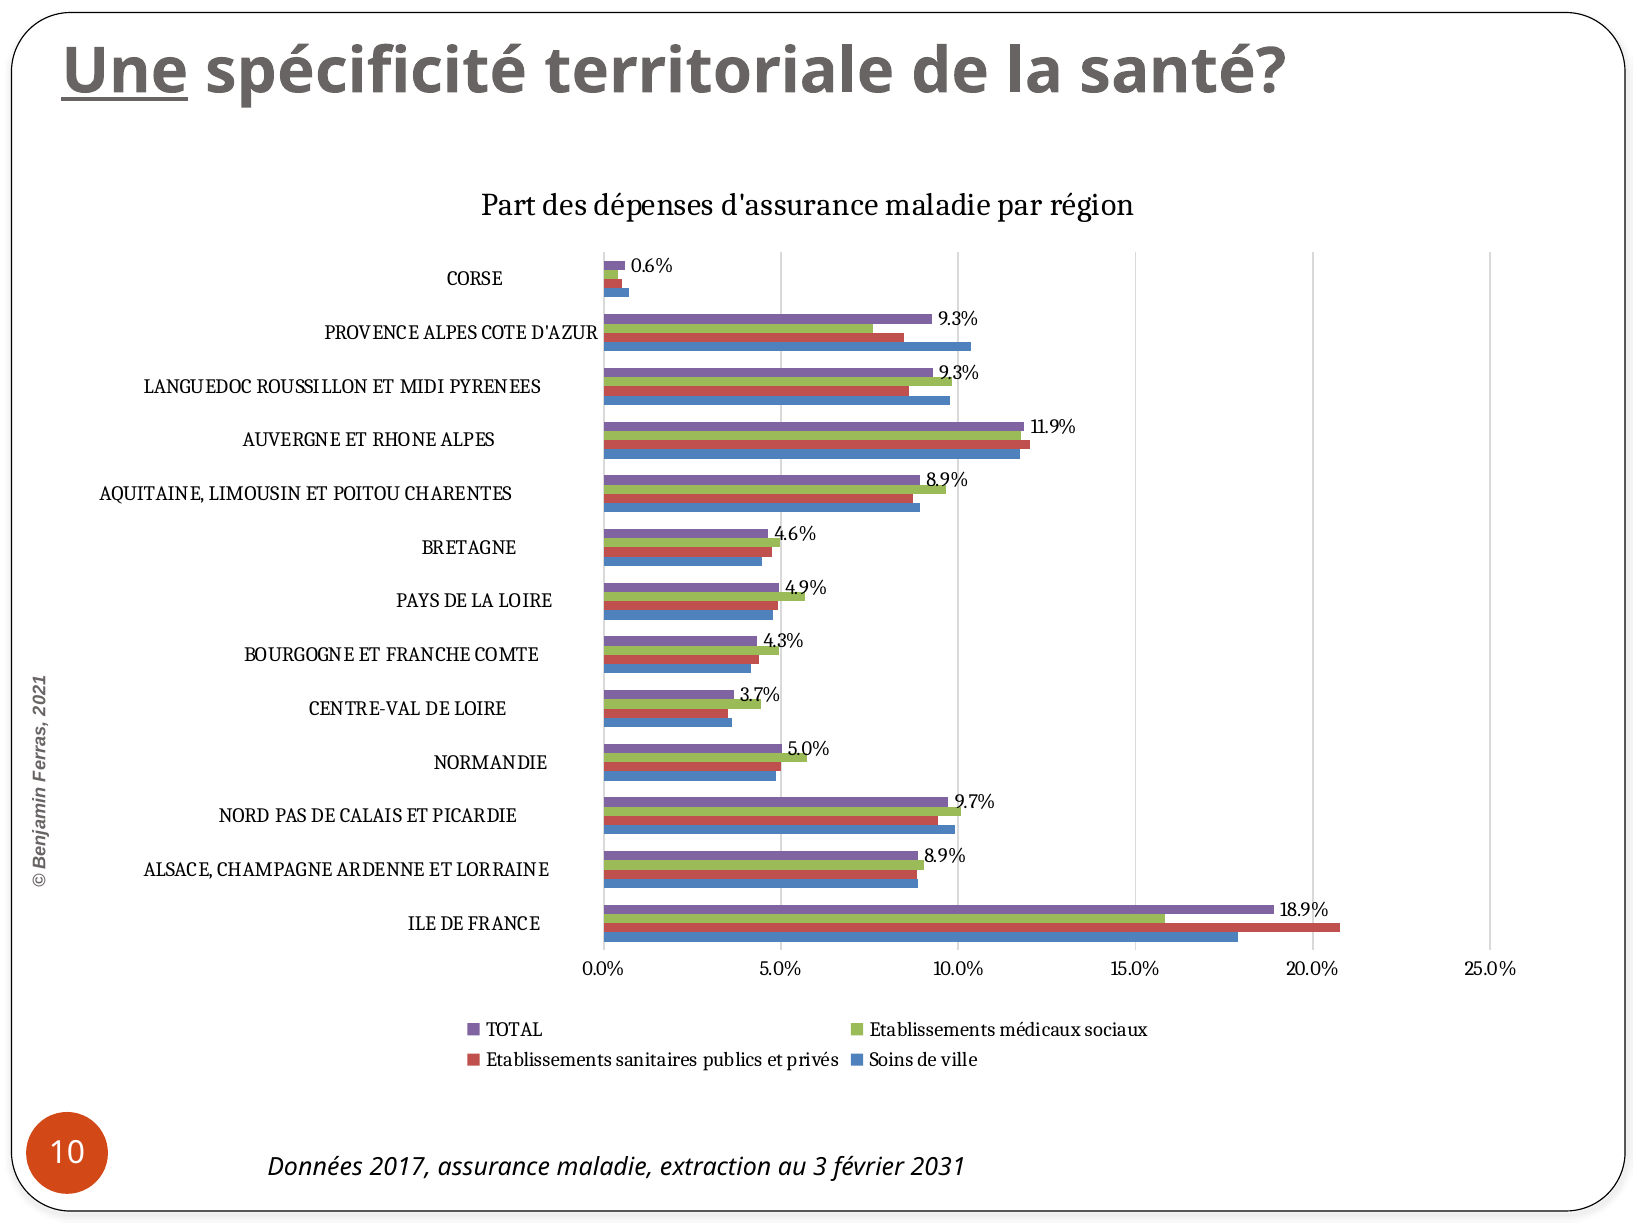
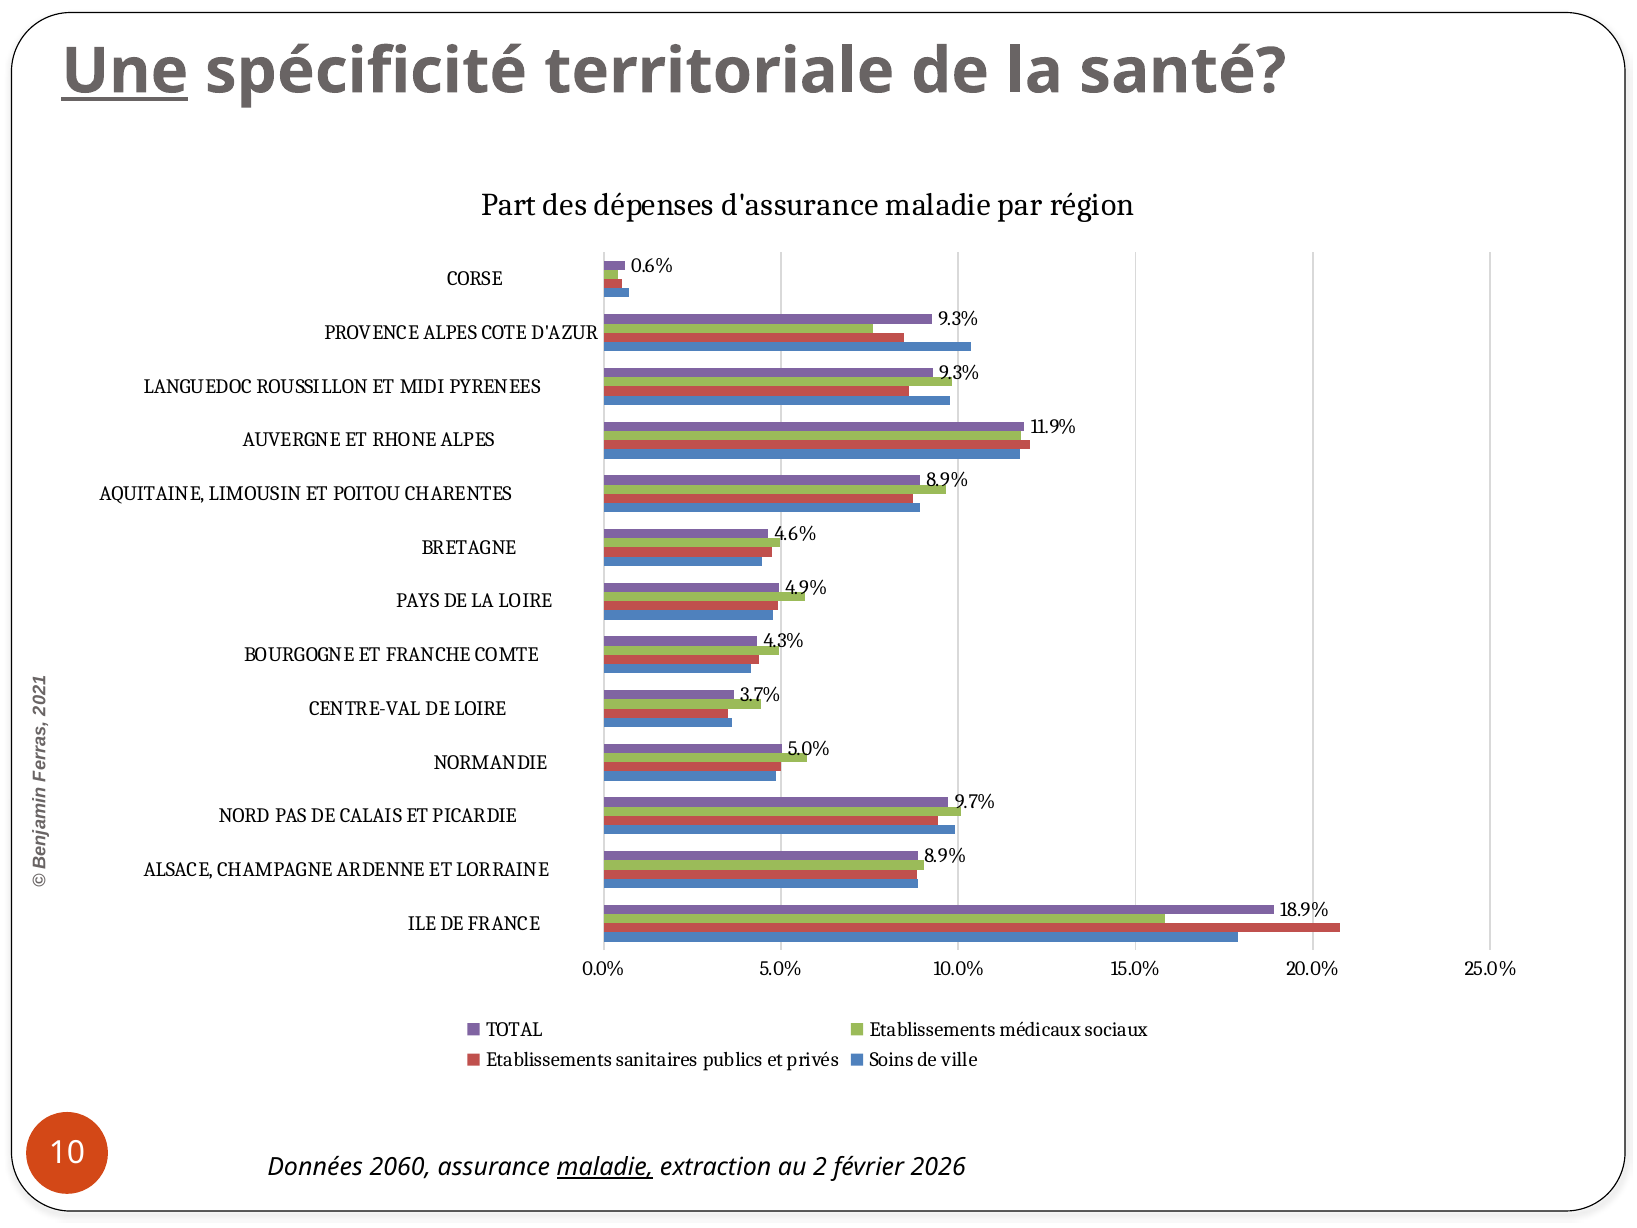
2017: 2017 -> 2060 (400, 1167)
maladie underline: none -> present (605, 1167)
au 3: 3 -> 2 (820, 1167)
2031: 2031 -> 2026 (938, 1167)
